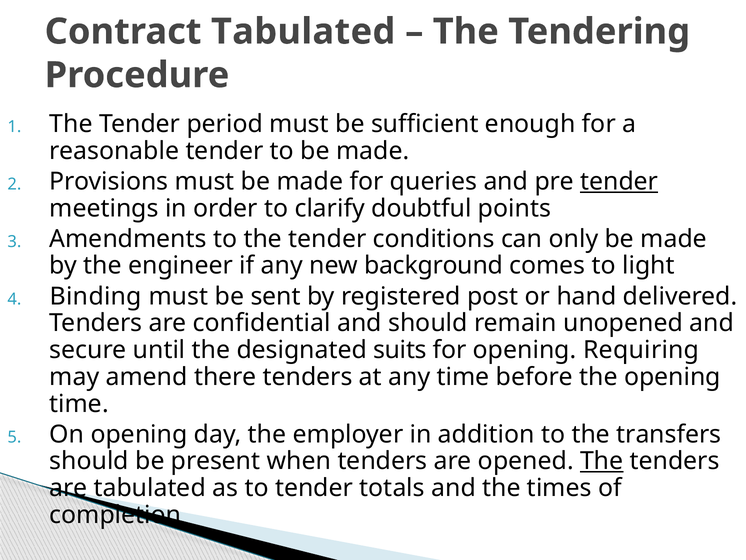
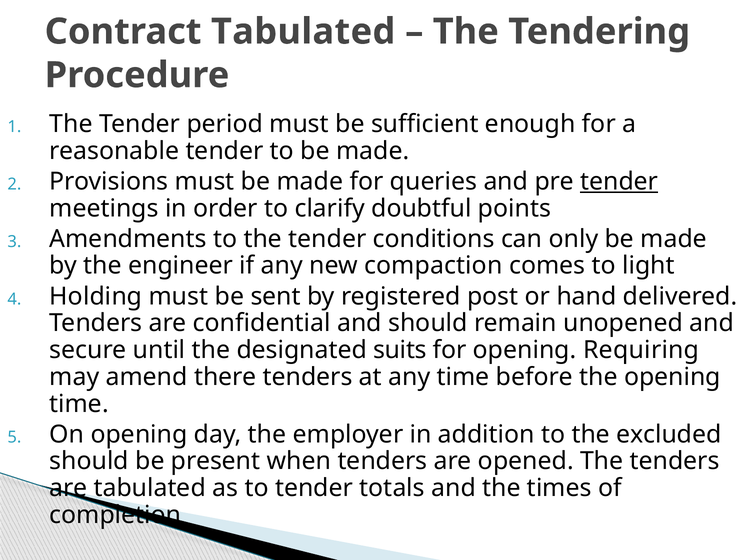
background: background -> compaction (433, 266)
Binding: Binding -> Holding (96, 296)
transfers: transfers -> excluded (669, 434)
The underline: present -> none (602, 461)
